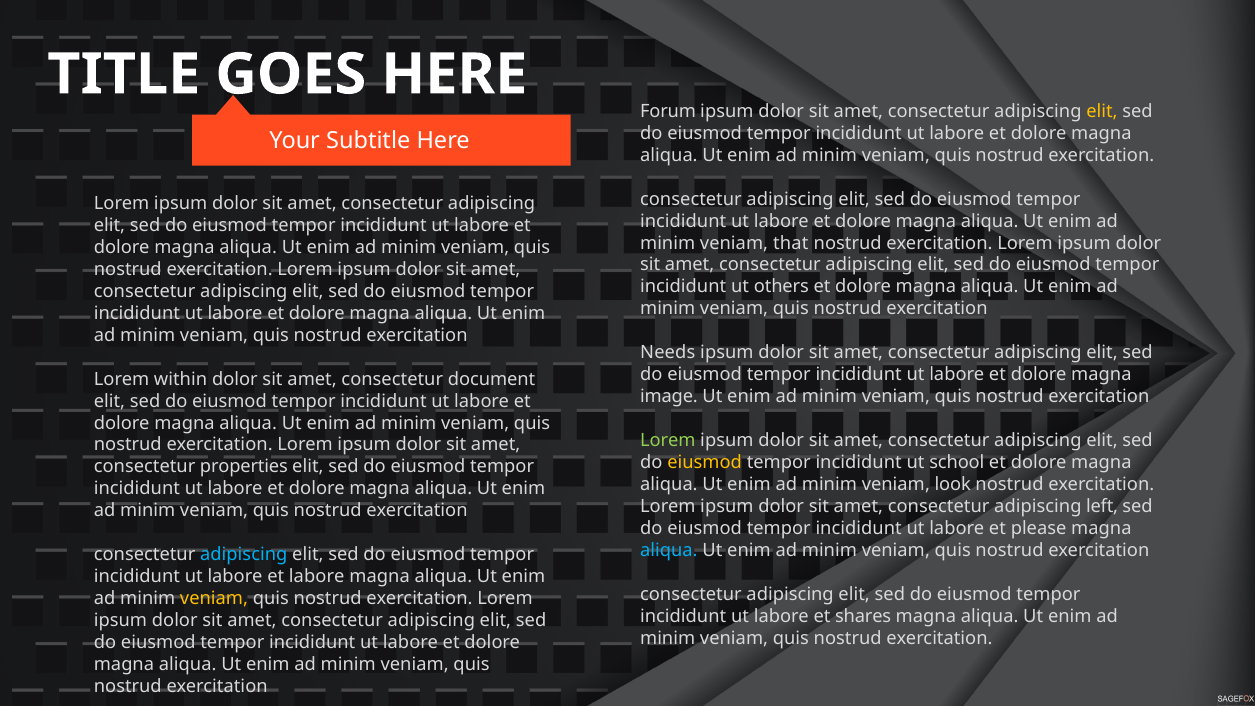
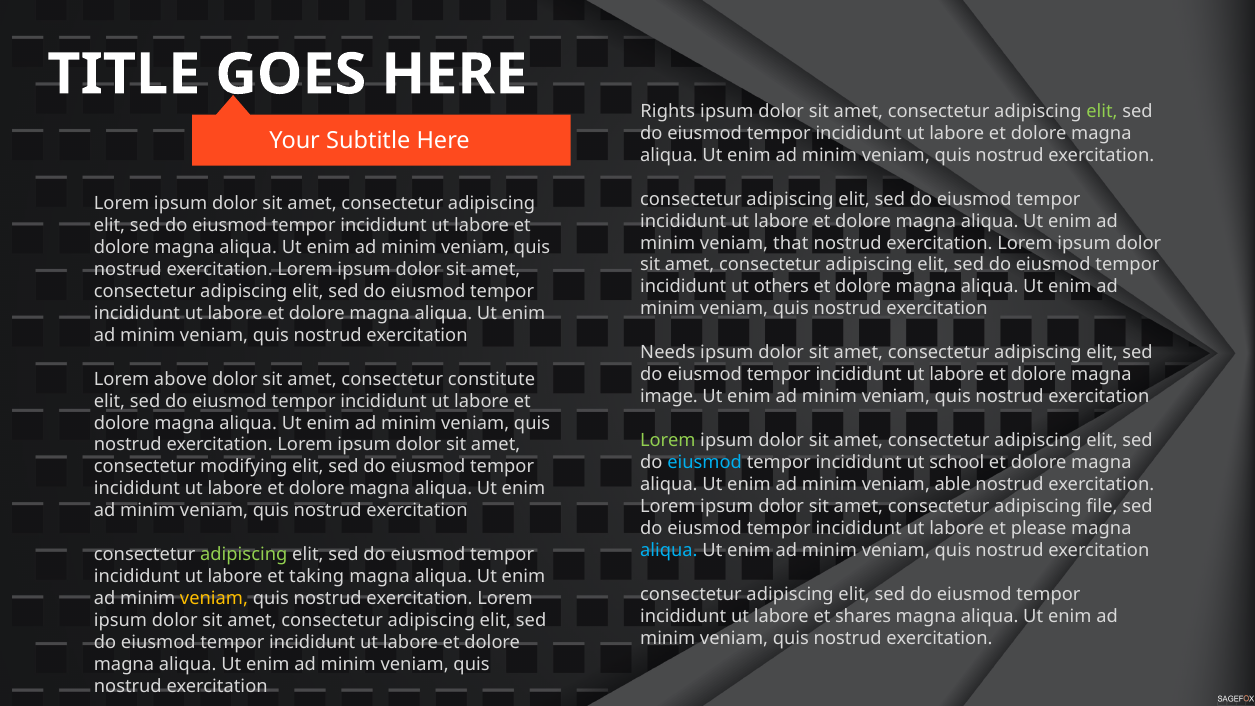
Forum: Forum -> Rights (668, 111)
elit colour: yellow -> light green (1102, 111)
within: within -> above (180, 379)
document: document -> constitute (492, 379)
eiusmod colour: yellow -> light blue (705, 463)
properties: properties -> modifying (244, 467)
look: look -> able (953, 485)
left: left -> file (1102, 507)
adipiscing colour: light blue -> light green (244, 555)
et labore: labore -> taking (317, 577)
